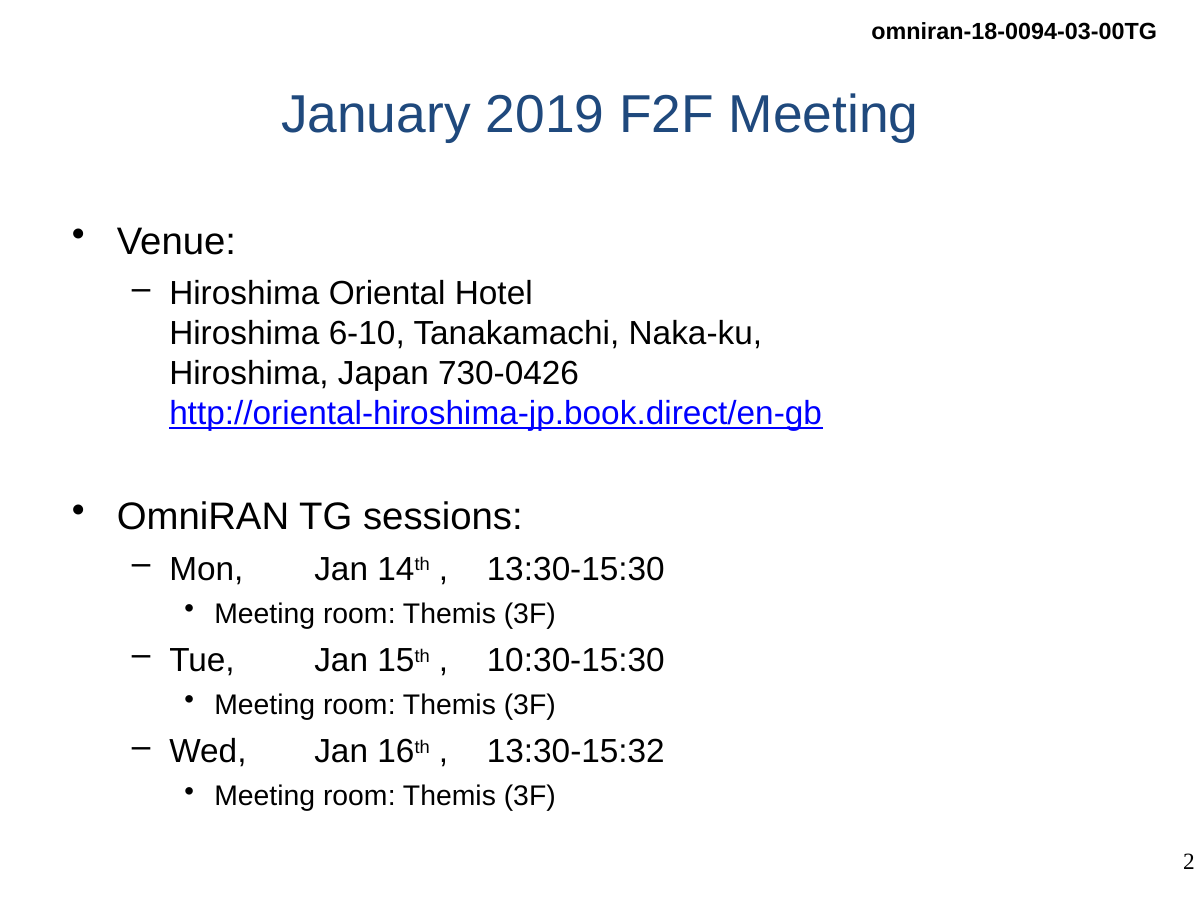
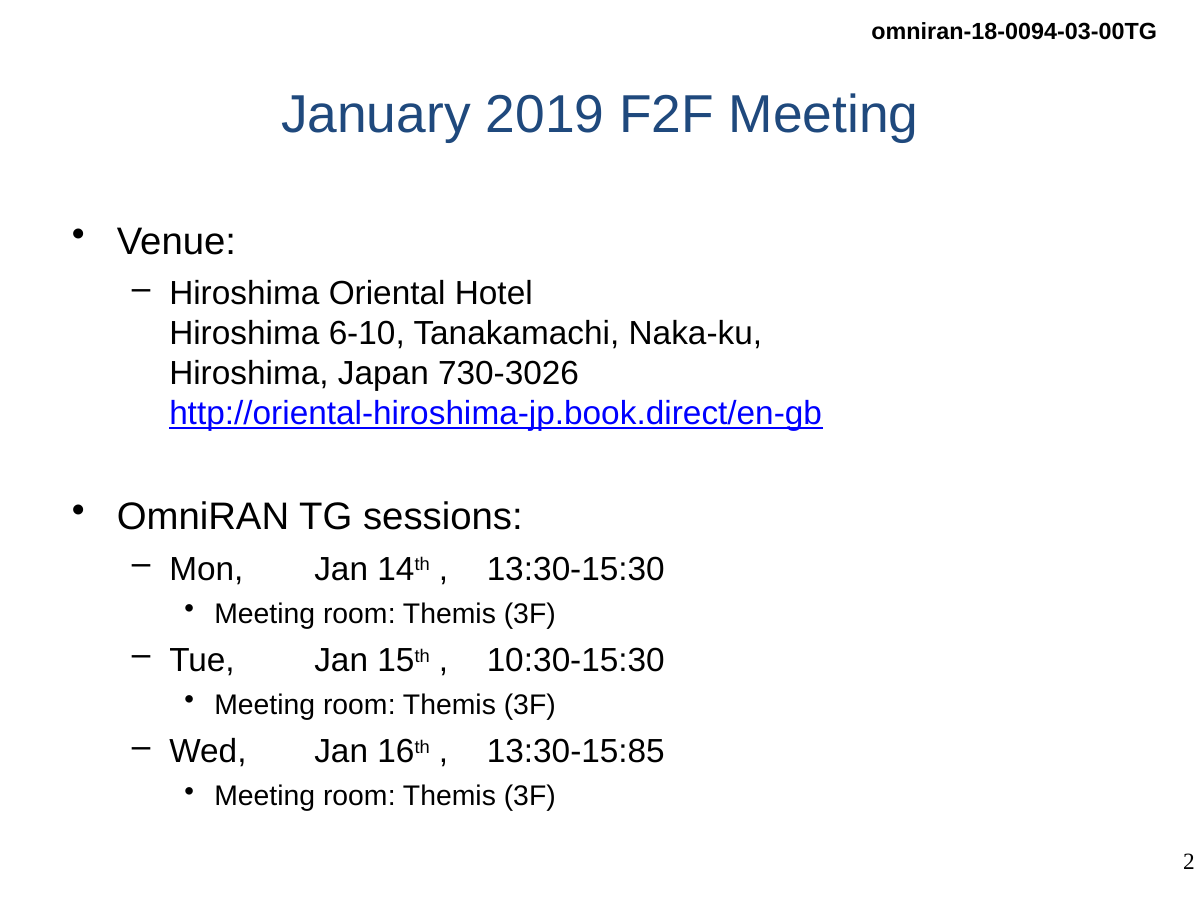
730-0426: 730-0426 -> 730-3026 (509, 374)
13:30-15:32: 13:30-15:32 -> 13:30-15:85 (576, 752)
